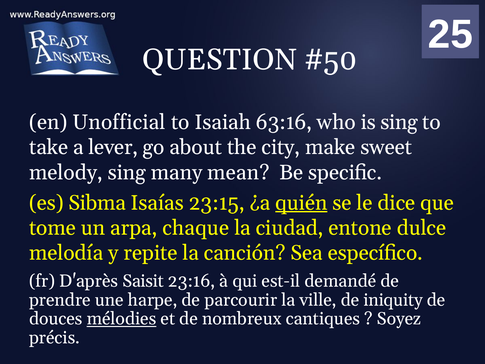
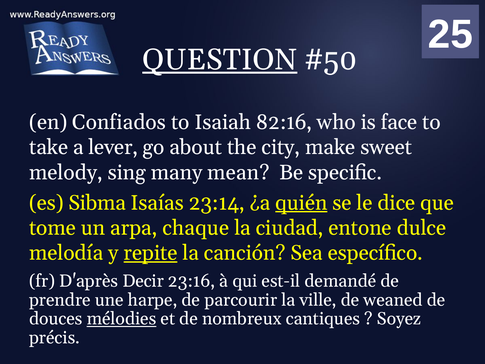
QUESTION underline: none -> present (220, 60)
Unofficial: Unofficial -> Confiados (119, 122)
63:16: 63:16 -> 82:16 (284, 122)
is sing: sing -> face (399, 122)
23:15: 23:15 -> 23:14 (217, 203)
repite underline: none -> present (151, 253)
Saisit: Saisit -> Decir (143, 281)
iniquity: iniquity -> weaned (393, 300)
